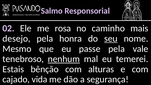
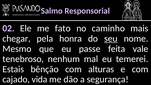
rosa: rosa -> fato (63, 28)
desejo: desejo -> chegar (16, 39)
passe pela: pela -> feita (117, 49)
nenhum underline: present -> none (64, 59)
